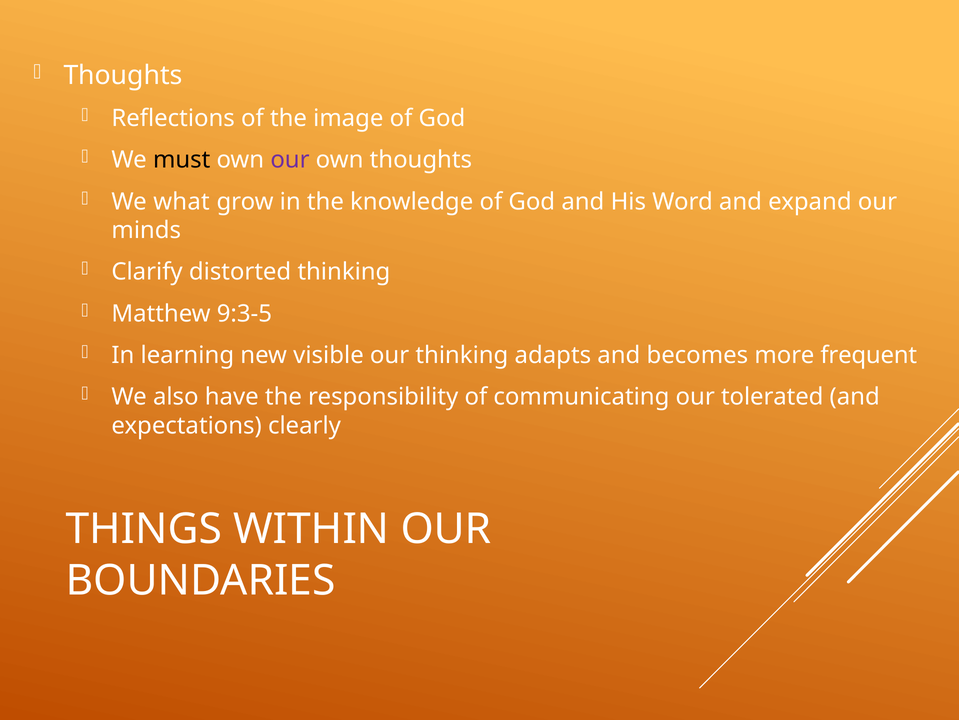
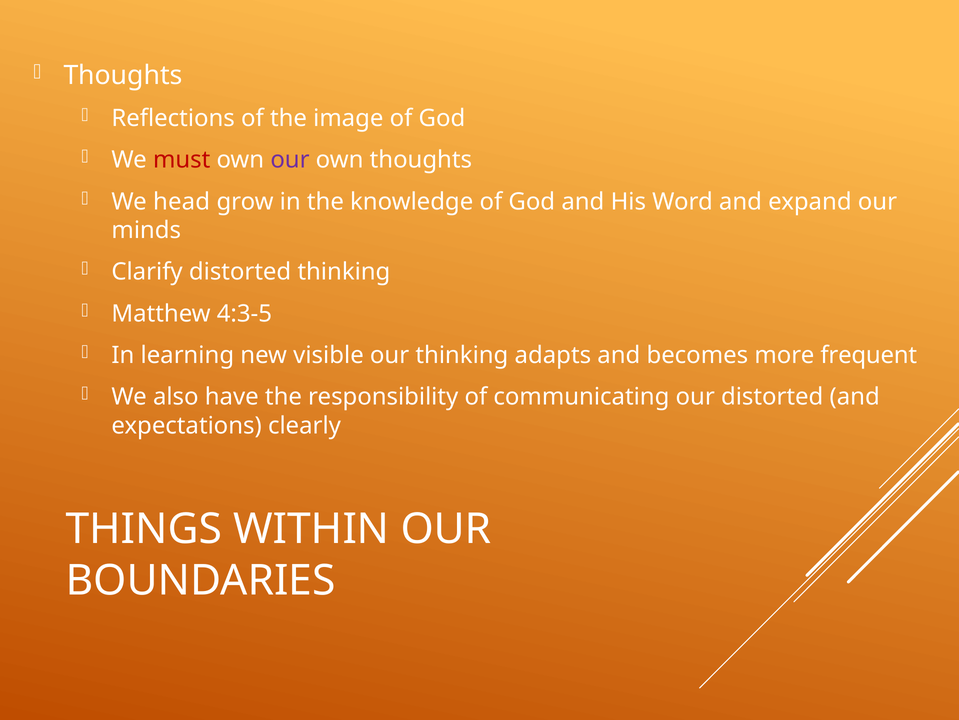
must colour: black -> red (182, 160)
what: what -> head (182, 201)
9:3-5: 9:3-5 -> 4:3-5 (244, 313)
our tolerated: tolerated -> distorted (772, 396)
